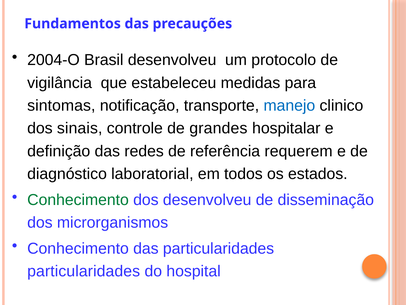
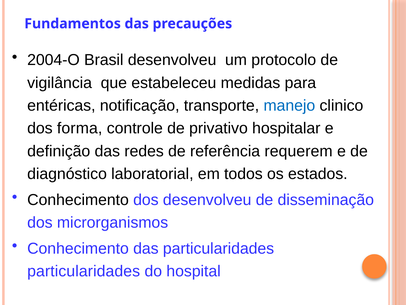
sintomas: sintomas -> entéricas (61, 105)
sinais: sinais -> forma (80, 128)
grandes: grandes -> privativo (218, 128)
Conhecimento colour: green -> black (78, 200)
